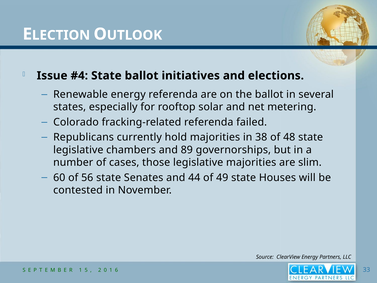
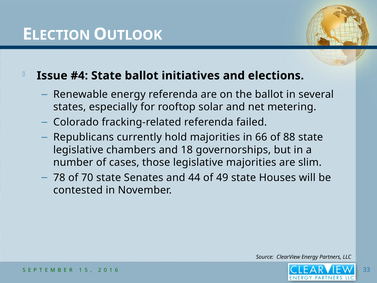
38: 38 -> 66 (261, 137)
48: 48 -> 88 (289, 137)
89: 89 -> 18 (187, 150)
60: 60 -> 78 (59, 177)
56: 56 -> 70 (87, 177)
